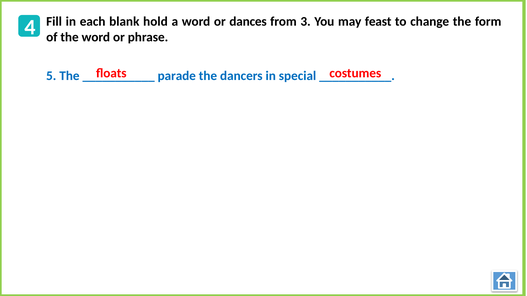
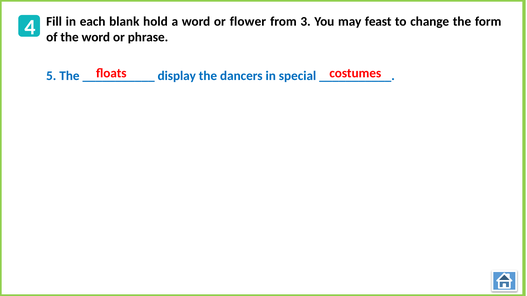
dances: dances -> flower (248, 21)
parade: parade -> display (177, 76)
